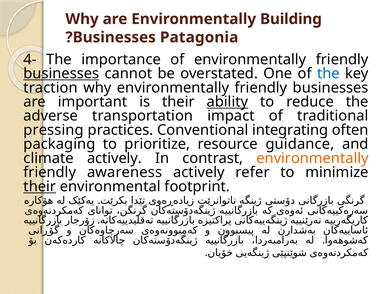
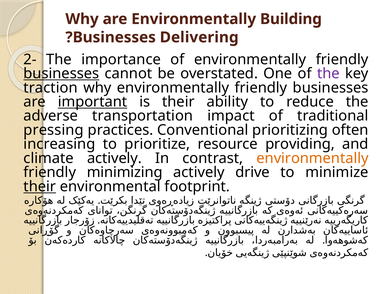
Patagonia: Patagonia -> Delivering (199, 37)
4-: 4- -> 2- (30, 59)
the colour: blue -> purple (328, 74)
important underline: none -> present (93, 102)
ability underline: present -> none (227, 102)
integrating: integrating -> prioritizing (290, 130)
packaging: packaging -> increasing (59, 144)
guidance: guidance -> providing (300, 144)
awareness: awareness -> minimizing (125, 172)
refer: refer -> drive (253, 172)
